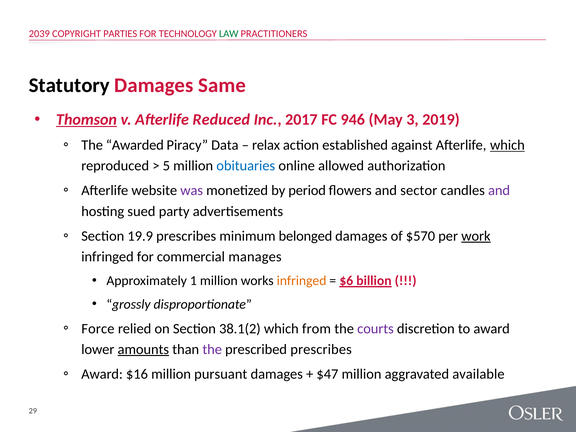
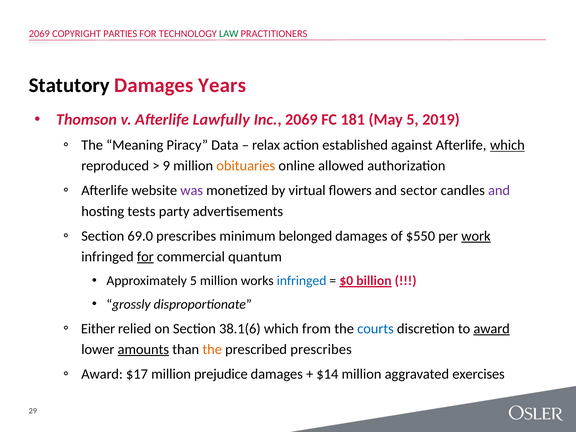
2039: 2039 -> 2069 (39, 34)
Same: Same -> Years (222, 85)
Thomson underline: present -> none (87, 120)
Reduced: Reduced -> Lawfully (221, 120)
Inc 2017: 2017 -> 2069 (301, 120)
946: 946 -> 181 (353, 120)
May 3: 3 -> 5 (412, 120)
Awarded: Awarded -> Meaning (135, 145)
5: 5 -> 9 (166, 166)
obituaries colour: blue -> orange (246, 166)
period: period -> virtual (307, 191)
sued: sued -> tests (141, 211)
19.9: 19.9 -> 69.0 (140, 236)
$570: $570 -> $550 (420, 236)
for underline: none -> present (145, 257)
manages: manages -> quantum (255, 257)
Approximately 1: 1 -> 5 (193, 281)
infringed colour: orange -> blue (302, 281)
$6: $6 -> $0 (346, 281)
Force: Force -> Either (98, 329)
38.1(2: 38.1(2 -> 38.1(6 (240, 329)
courts colour: purple -> blue (375, 329)
award underline: none -> present (492, 329)
the colour: purple -> orange (212, 349)
$16: $16 -> $17 (137, 374)
pursuant: pursuant -> prejudice (221, 374)
$47: $47 -> $14 (327, 374)
available: available -> exercises (479, 374)
